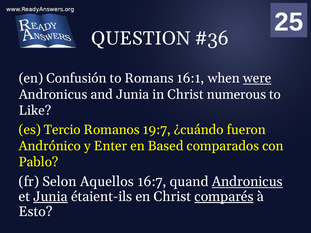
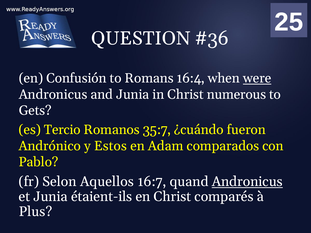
16:1: 16:1 -> 16:4 (191, 78)
Like: Like -> Gets (35, 111)
19:7: 19:7 -> 35:7 (157, 130)
Enter: Enter -> Estos (110, 146)
Based: Based -> Adam (166, 146)
Junia underline: present -> none (51, 197)
comparés underline: present -> none (224, 197)
Esto: Esto -> Plus (35, 212)
